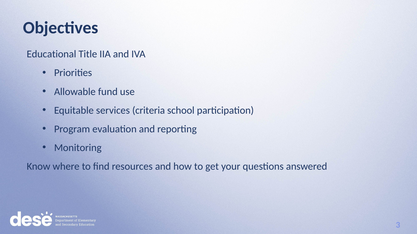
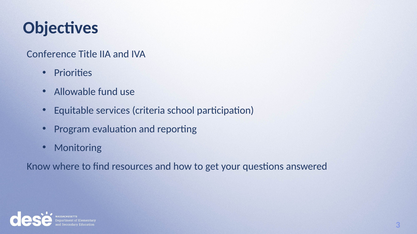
Educational: Educational -> Conference (51, 54)
